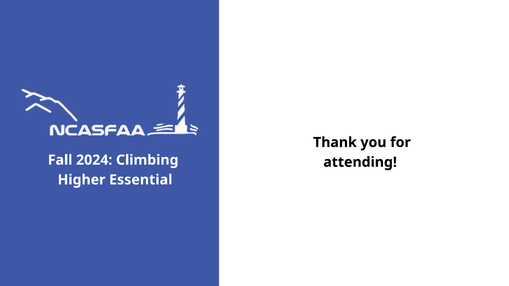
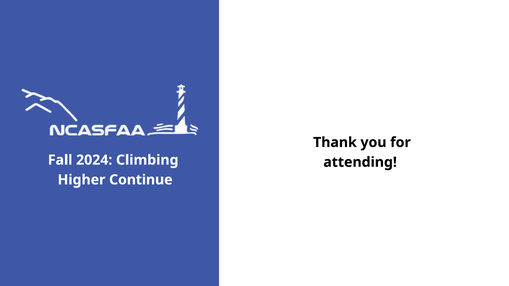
Essential: Essential -> Continue (141, 180)
